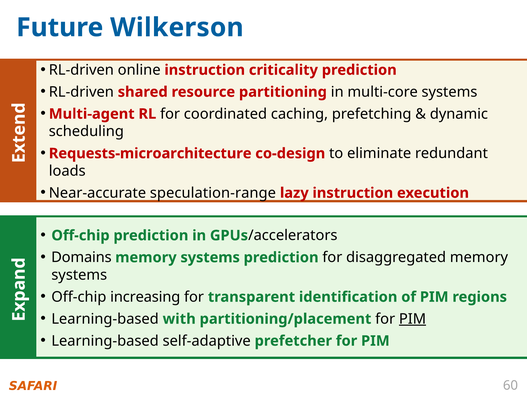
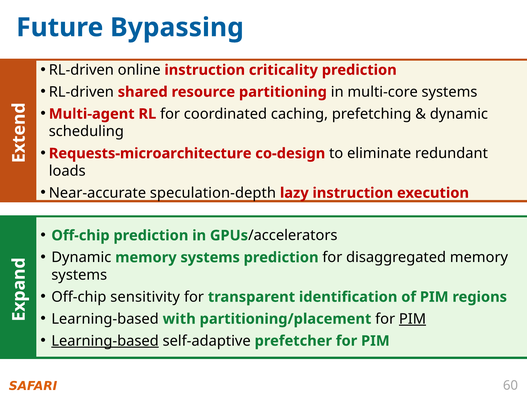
Wilkerson: Wilkerson -> Bypassing (177, 28)
speculation-range: speculation-range -> speculation-depth (213, 193)
Domains: Domains -> Dynamic (81, 258)
increasing: increasing -> sensitivity (145, 297)
Learning-based underline: none -> present (105, 341)
